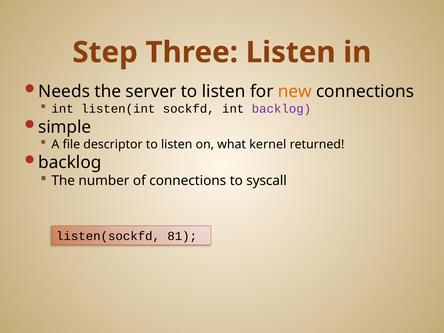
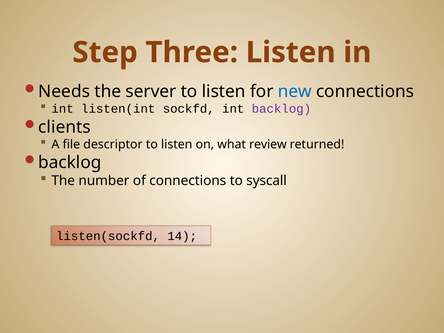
new colour: orange -> blue (295, 91)
simple: simple -> clients (65, 127)
kernel: kernel -> review (268, 144)
81: 81 -> 14 (182, 236)
